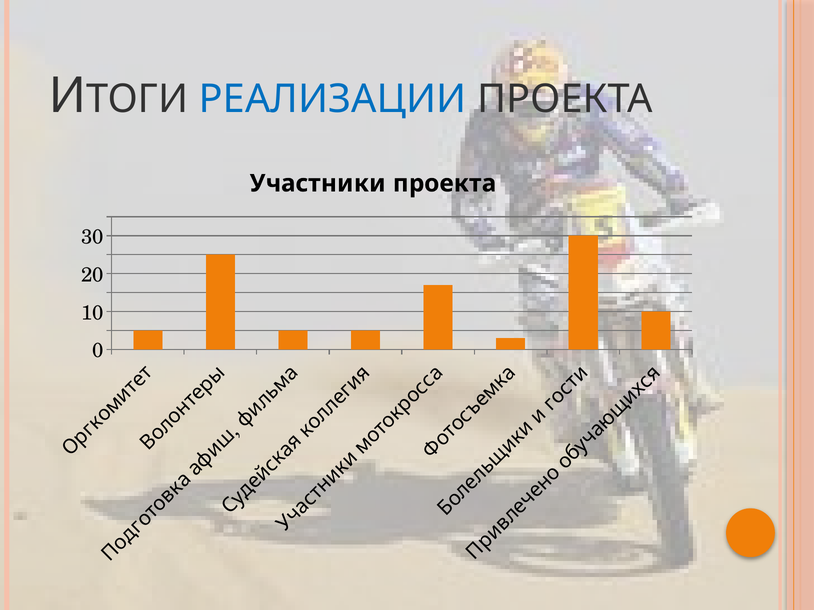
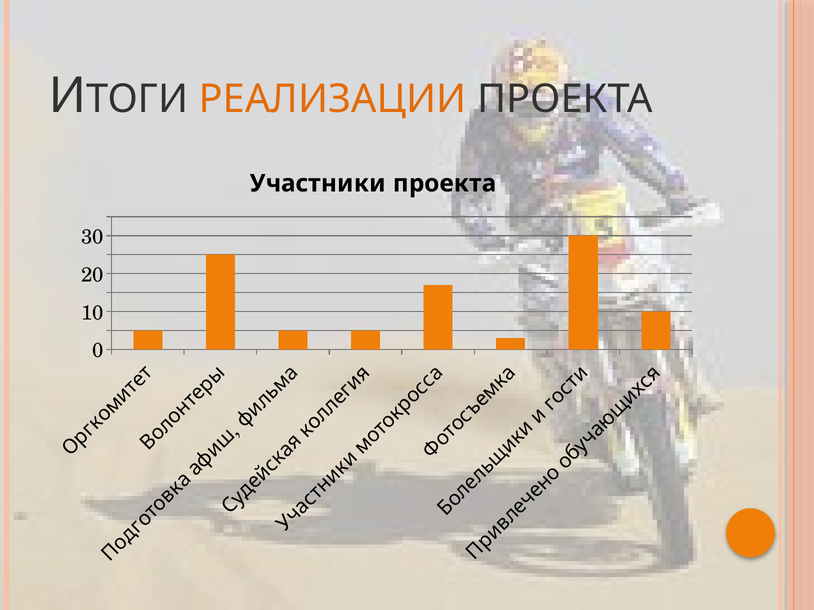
РЕАЛИЗАЦИИ colour: blue -> orange (333, 99)
